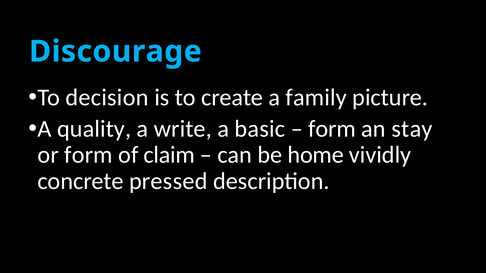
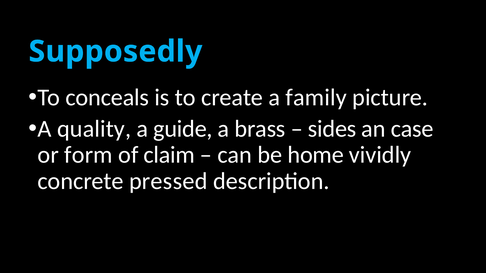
Discourage: Discourage -> Supposedly (115, 52)
decision: decision -> conceals (107, 98)
write: write -> guide (183, 129)
basic: basic -> brass (260, 129)
form: form -> sides (332, 129)
stay: stay -> case (412, 129)
